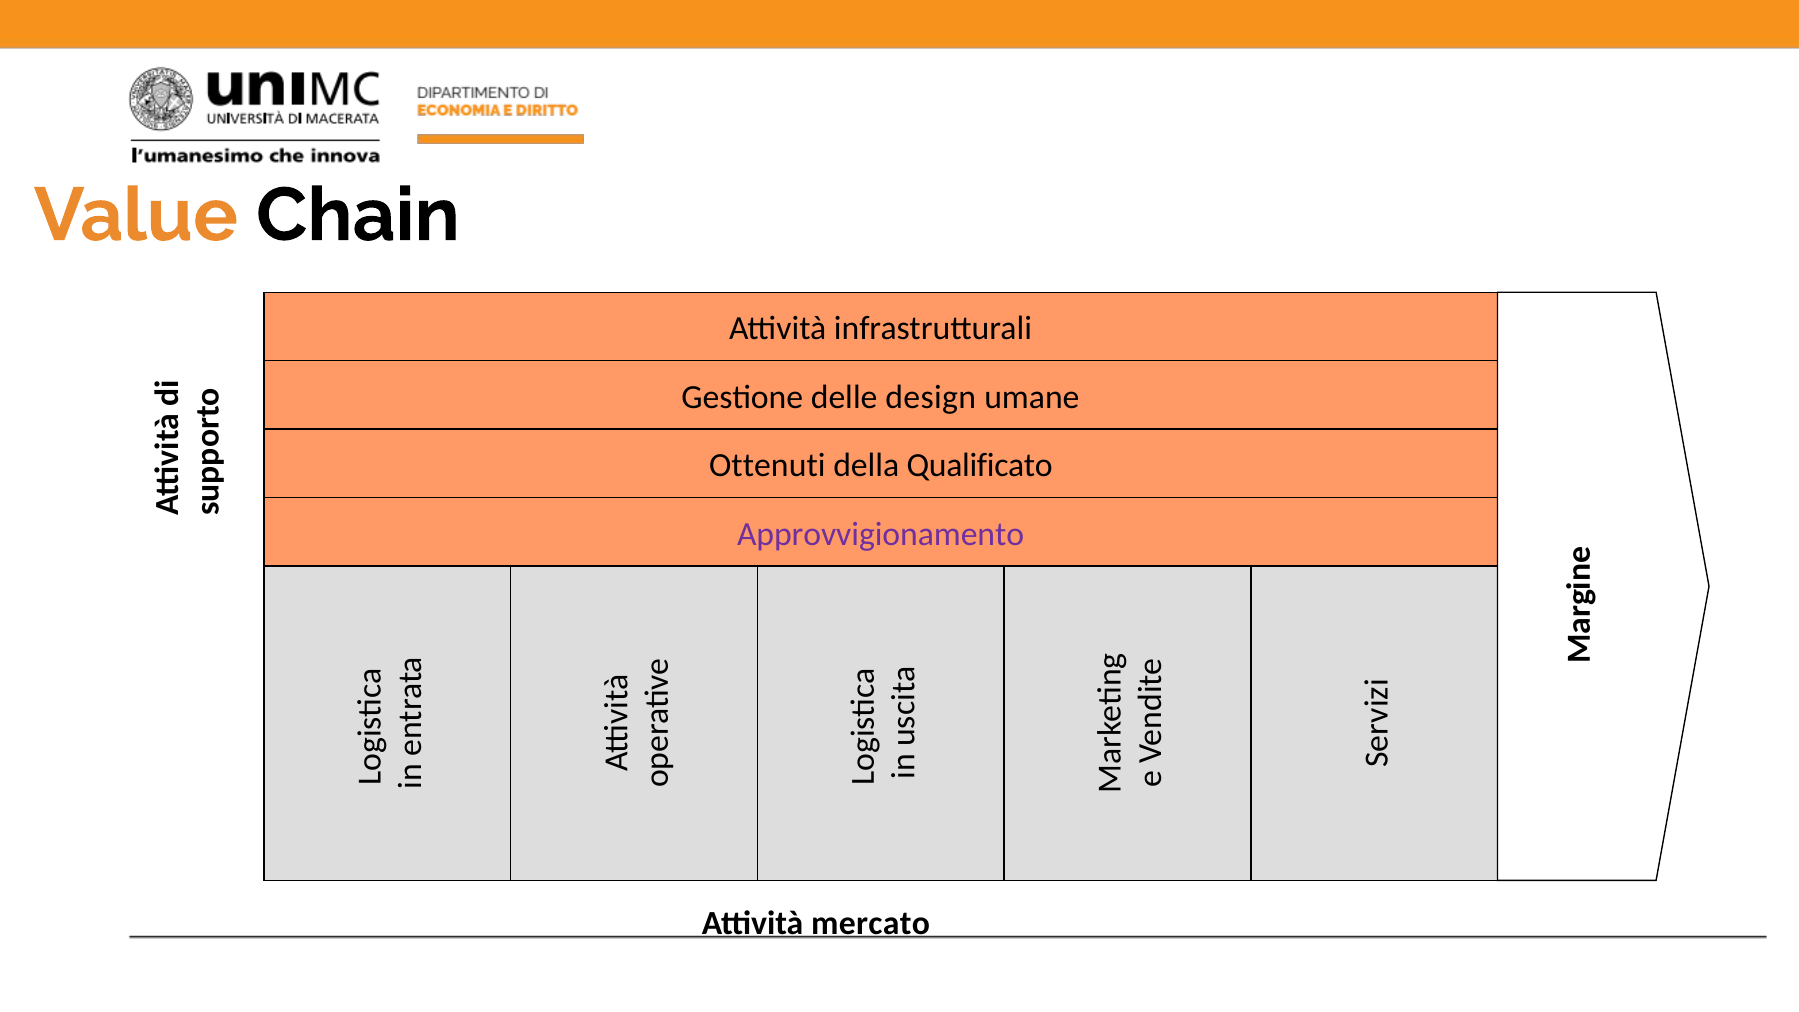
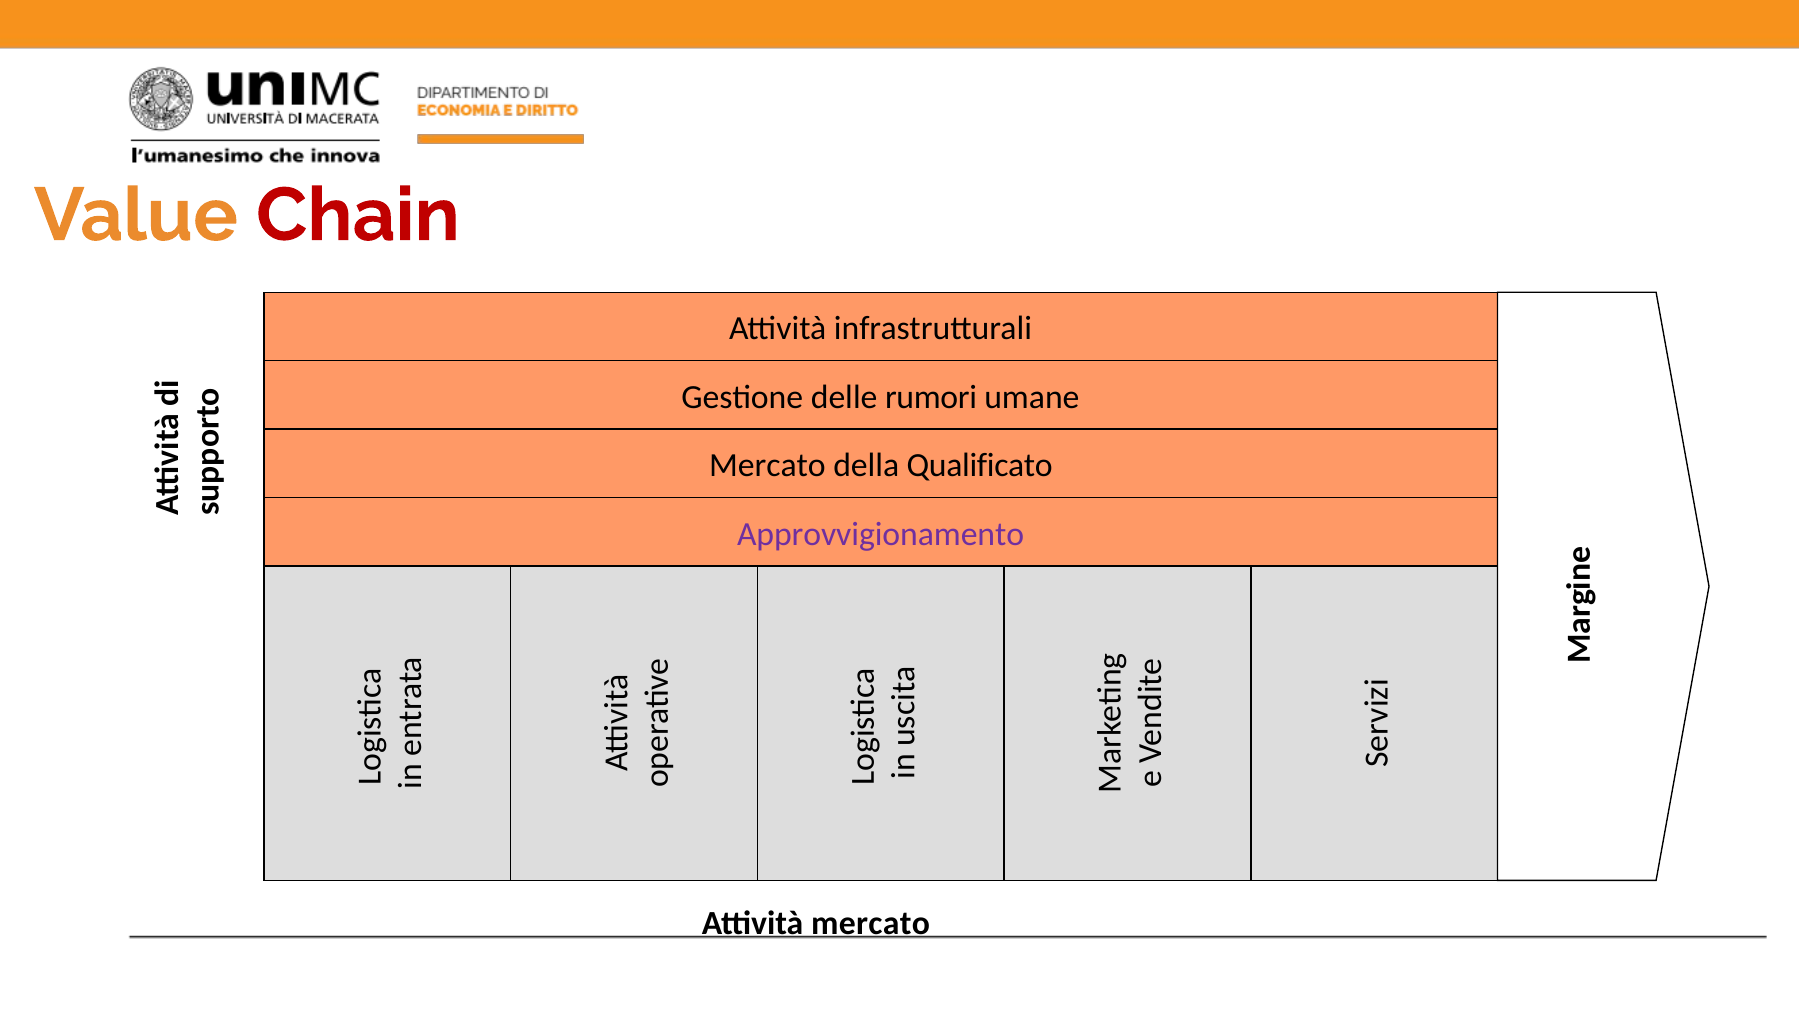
Chain colour: black -> red (358, 215)
design: design -> rumori (931, 397)
Ottenuti: Ottenuti -> Mercato (767, 466)
